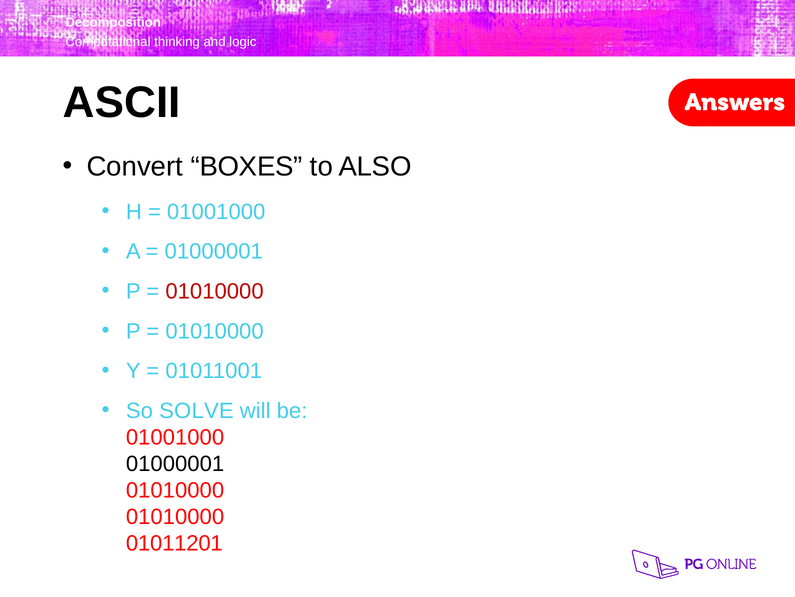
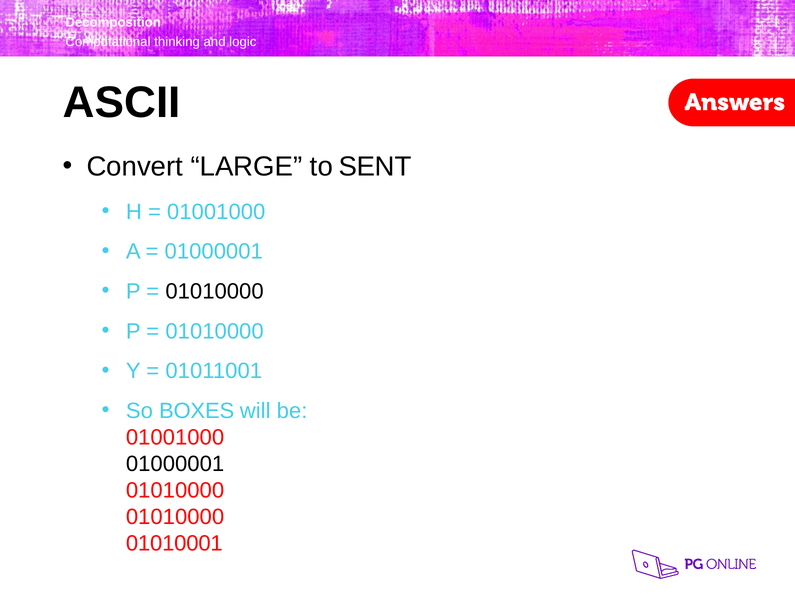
BOXES: BOXES -> LARGE (246, 167)
ALSO: ALSO -> SENT (375, 167)
01010000 colour: red -> black (215, 291)
SOLVE: SOLVE -> BOXES (197, 410)
01011201: 01011201 -> 01010001 (174, 543)
